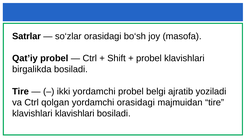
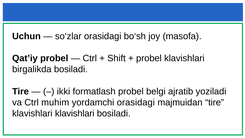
Satrlar: Satrlar -> Uchun (26, 36)
ikki yordamchi: yordamchi -> formatlash (94, 91)
qolgan: qolgan -> muhim (55, 102)
